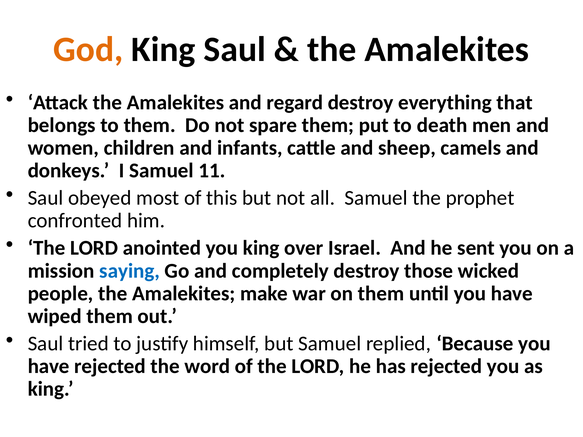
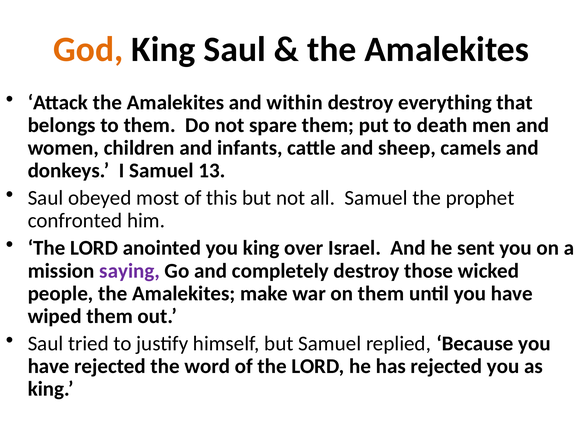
regard: regard -> within (295, 103)
11: 11 -> 13 (212, 171)
saying colour: blue -> purple (130, 271)
